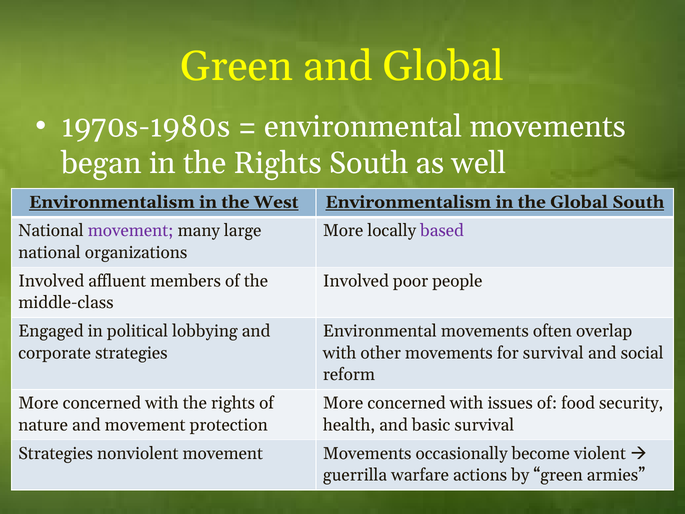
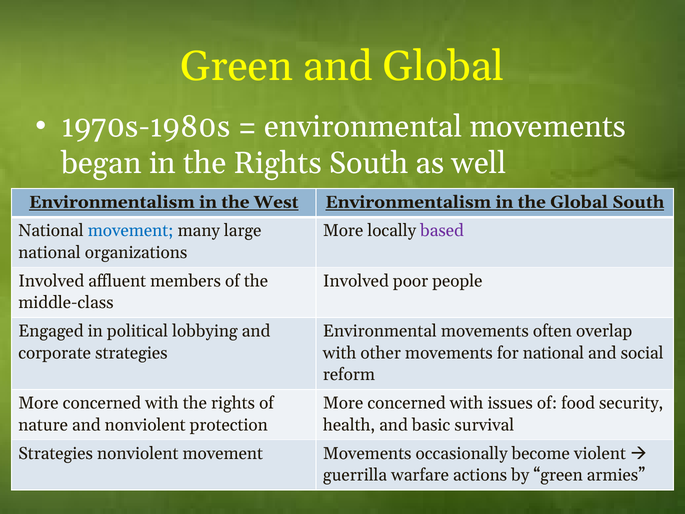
movement colour: purple -> blue (131, 231)
for survival: survival -> national (553, 353)
and movement: movement -> nonviolent (145, 425)
